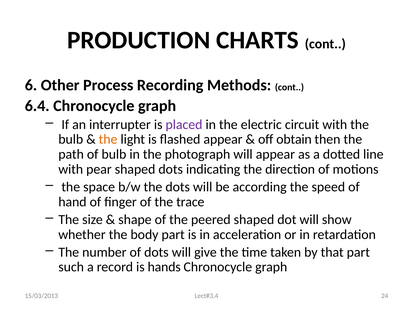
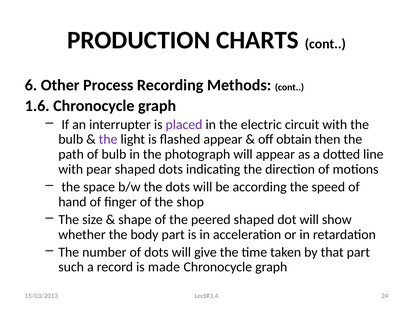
6.4: 6.4 -> 1.6 (37, 106)
the colour: orange -> purple (108, 139)
trace: trace -> shop (190, 202)
hands: hands -> made (164, 267)
